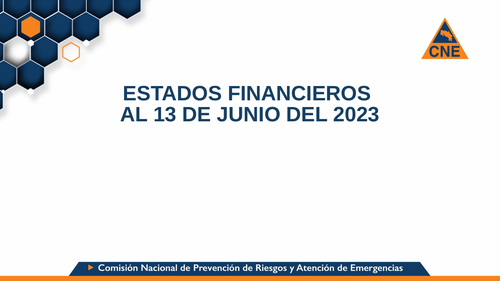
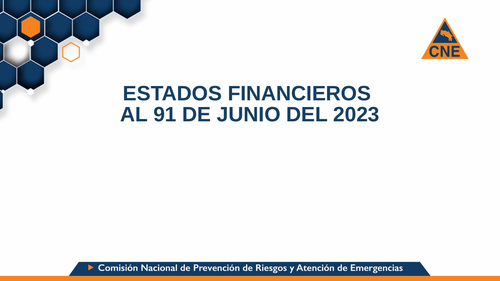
13: 13 -> 91 (165, 115)
